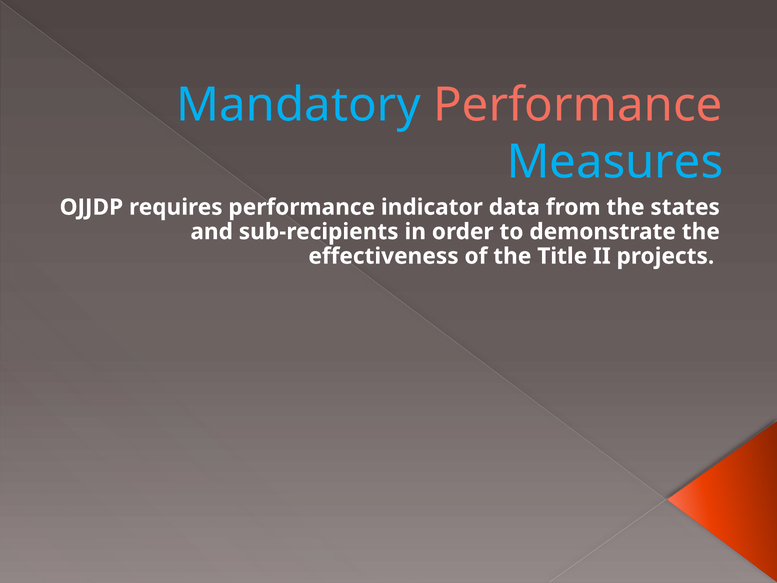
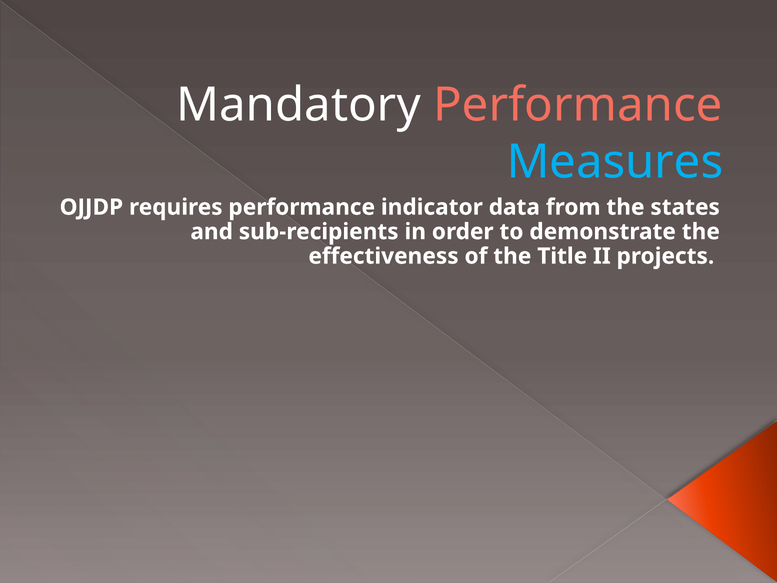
Mandatory colour: light blue -> white (299, 105)
